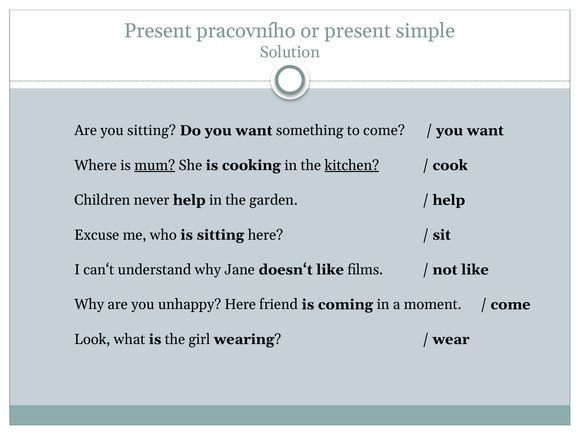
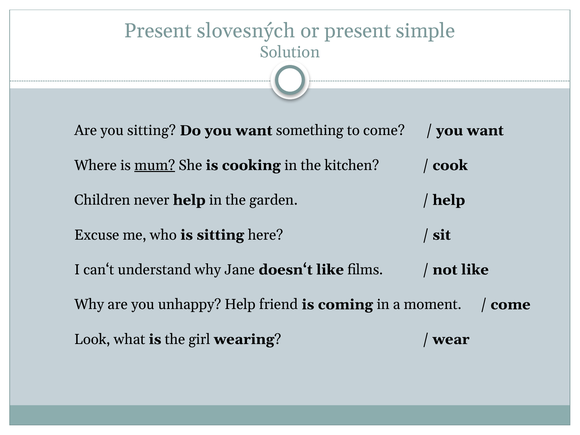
pracovního: pracovního -> slovesných (246, 31)
kitchen underline: present -> none (352, 165)
unhappy Here: Here -> Help (240, 304)
